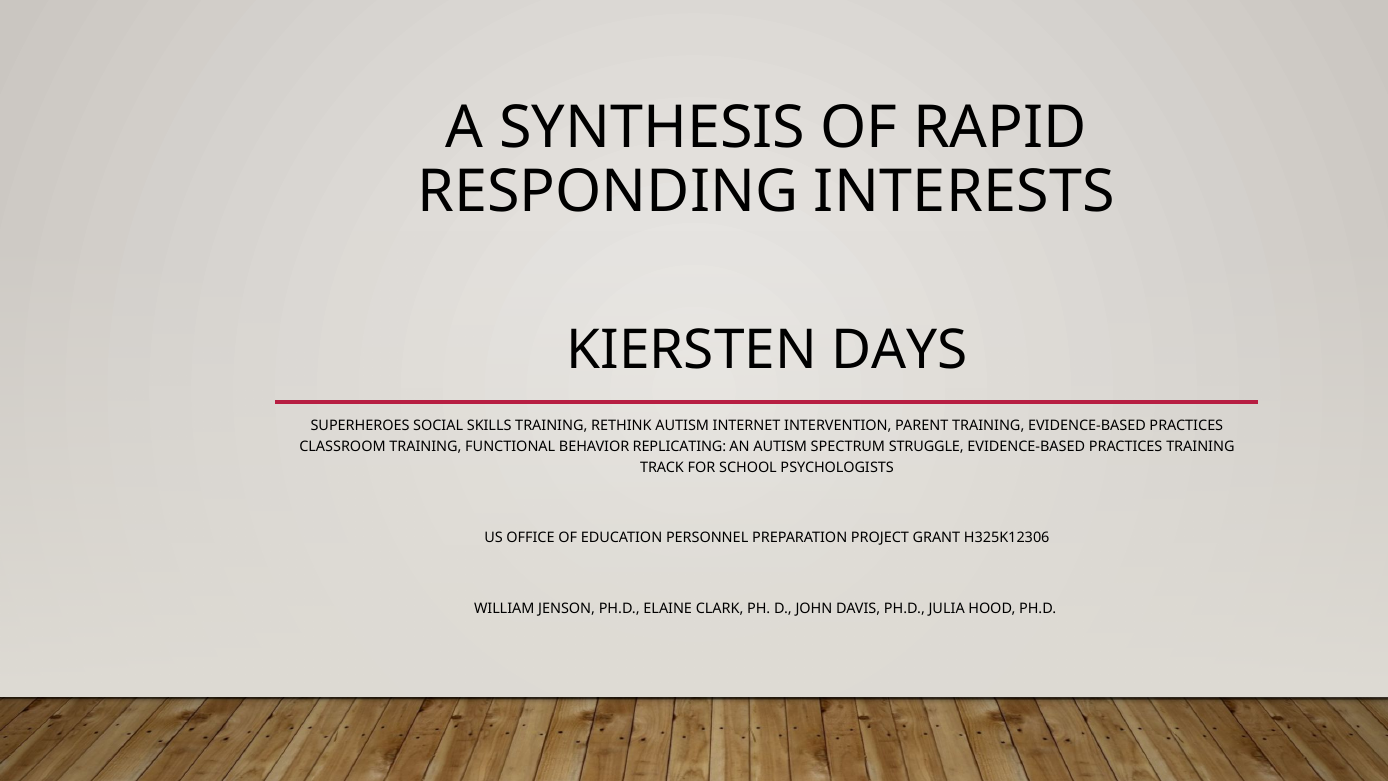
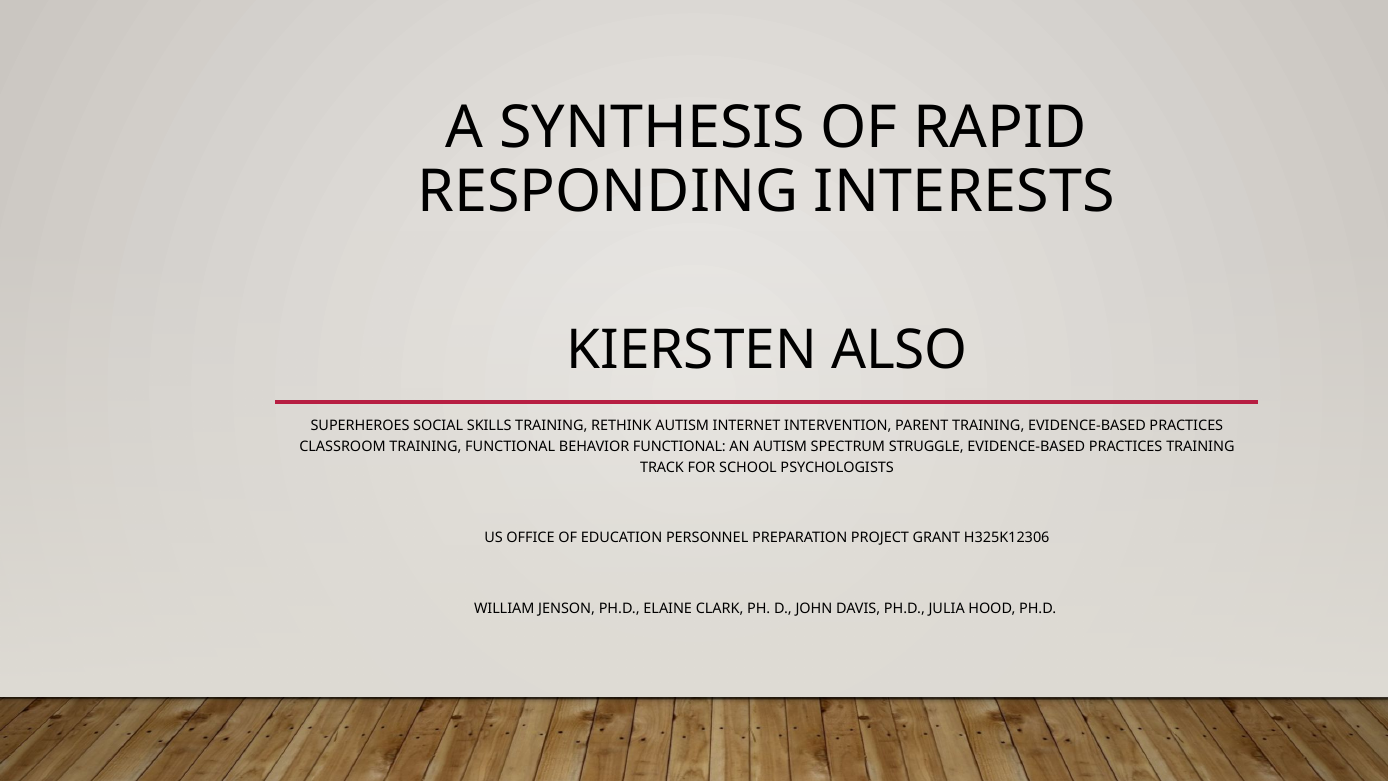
DAYS: DAYS -> ALSO (899, 351)
BEHAVIOR REPLICATING: REPLICATING -> FUNCTIONAL (679, 446)
